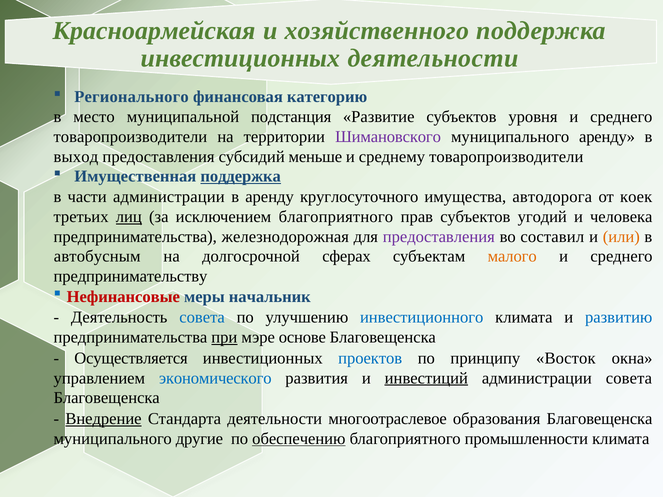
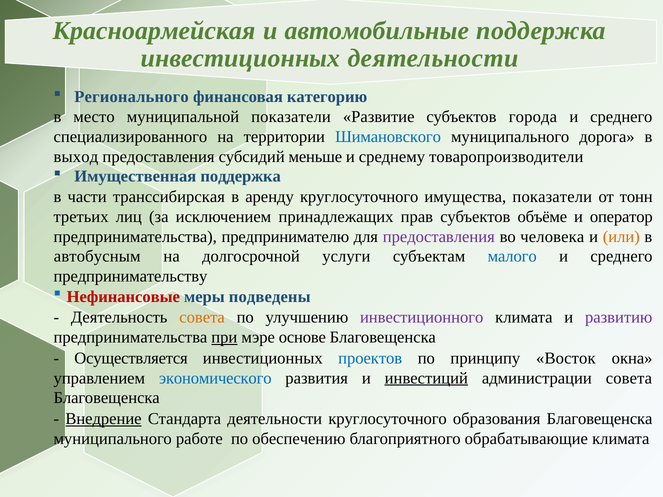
хозяйственного: хозяйственного -> автомобильные (377, 31)
муниципальной подстанция: подстанция -> показатели (291, 117)
уровня: уровня -> города (533, 117)
товаропроизводители: товаропроизводители -> специализированного (130, 137)
Шимановского colour: purple -> blue (388, 137)
муниципального аренду: аренду -> дорога (607, 137)
поддержка underline: present -> none (241, 177)
части администрации: администрации -> транссибирская (169, 197)
имущества автодорога: автодорога -> показатели (552, 197)
коек: коек -> тонн (636, 197)
лиц underline: present -> none (129, 217)
исключением благоприятного: благоприятного -> принадлежащих (336, 217)
угодий: угодий -> объёме (542, 217)
человека: человека -> оператор (621, 217)
железнодорожная: железнодорожная -> предпринимателю (285, 237)
составил: составил -> человека (552, 237)
сферах: сферах -> услуги (346, 257)
малого colour: orange -> blue (512, 257)
начальник: начальник -> подведены (270, 297)
совета colour: blue -> orange (202, 318)
инвестиционного colour: blue -> purple (422, 318)
развитию colour: blue -> purple (619, 318)
деятельности многоотраслевое: многоотраслевое -> круглосуточного (388, 419)
другие: другие -> работе (199, 439)
обеспечению underline: present -> none (299, 439)
промышленности: промышленности -> обрабатывающие (526, 439)
